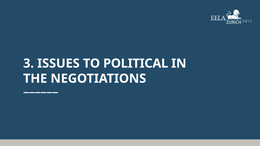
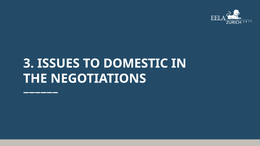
POLITICAL: POLITICAL -> DOMESTIC (136, 64)
